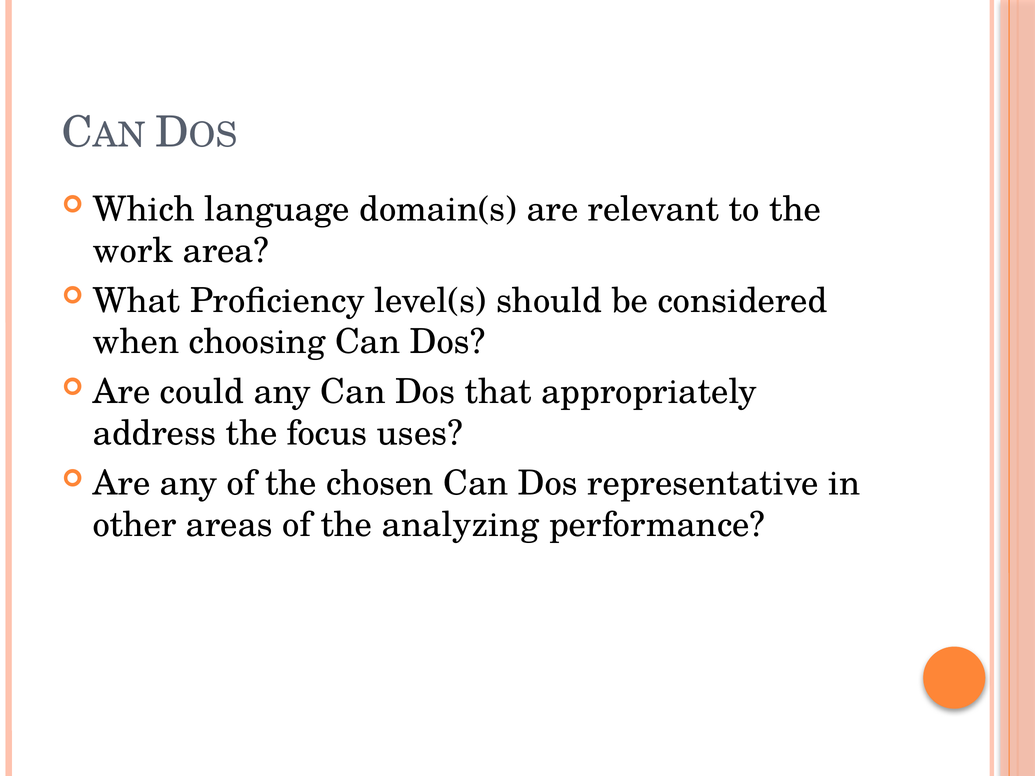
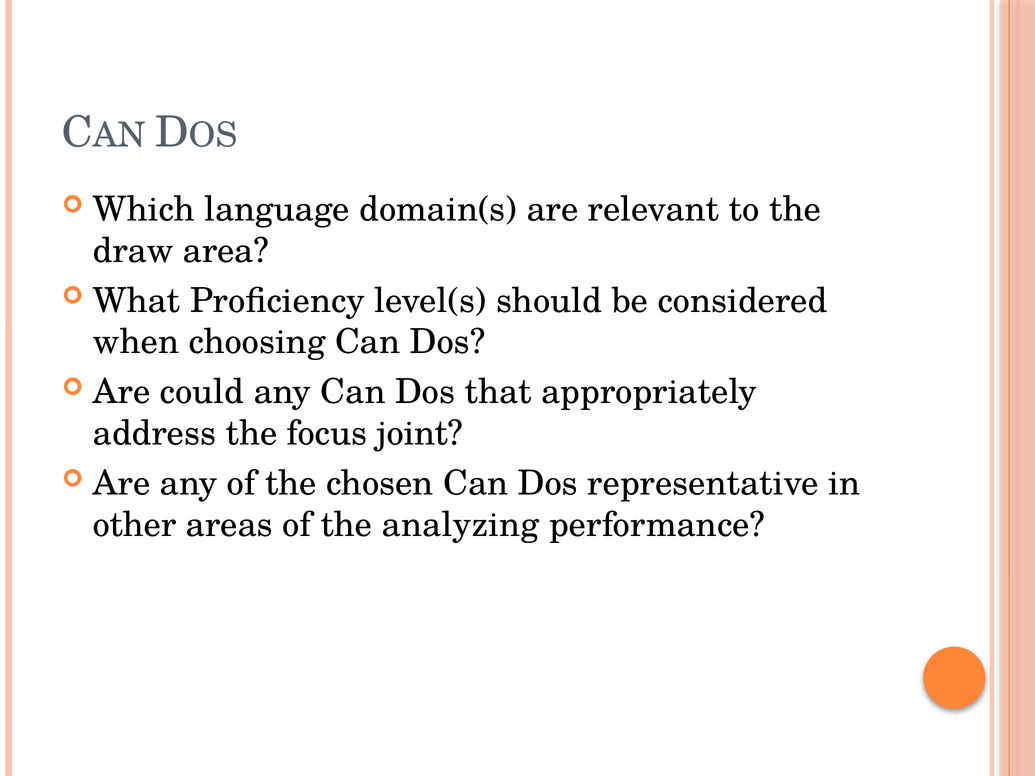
work: work -> draw (133, 251)
uses: uses -> joint (420, 434)
